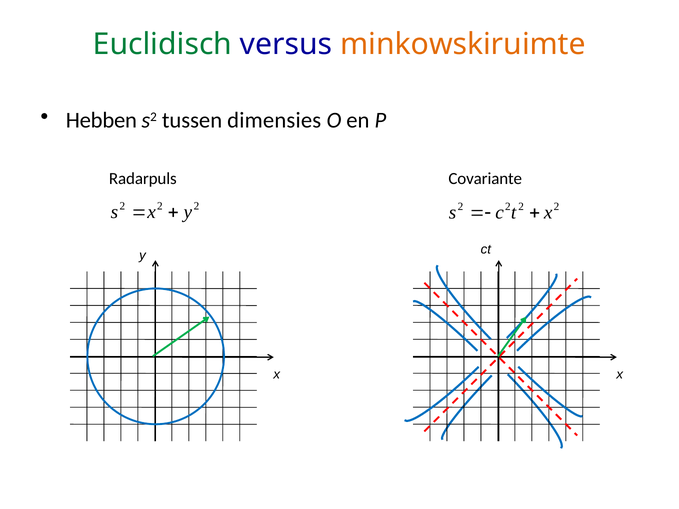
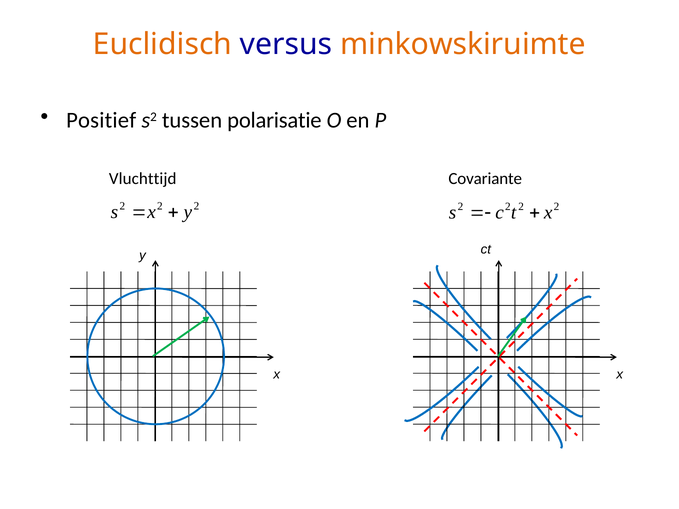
Euclidisch colour: green -> orange (162, 45)
Hebben: Hebben -> Positief (101, 120)
dimensies: dimensies -> polarisatie (274, 120)
Radarpuls: Radarpuls -> Vluchttijd (143, 179)
